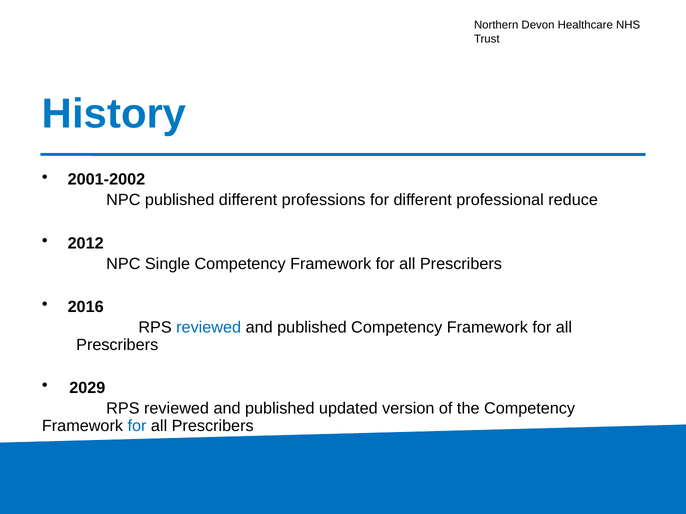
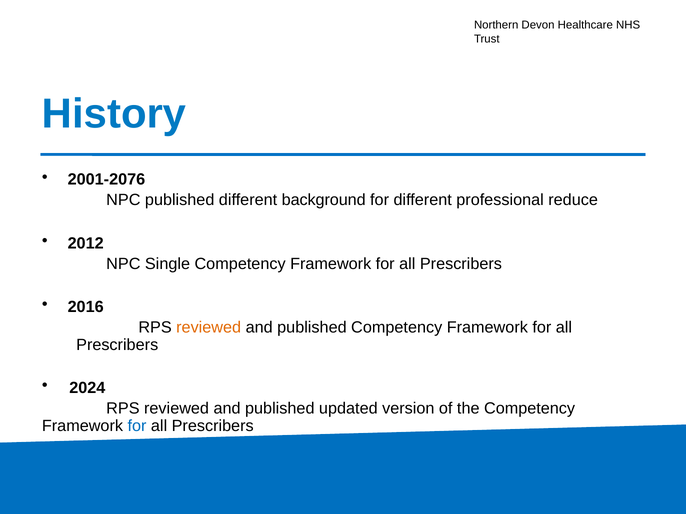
2001-2002: 2001-2002 -> 2001-2076 (106, 180)
professions: professions -> background (324, 200)
reviewed colour: blue -> orange (209, 328)
2029: 2029 -> 2024 (87, 388)
